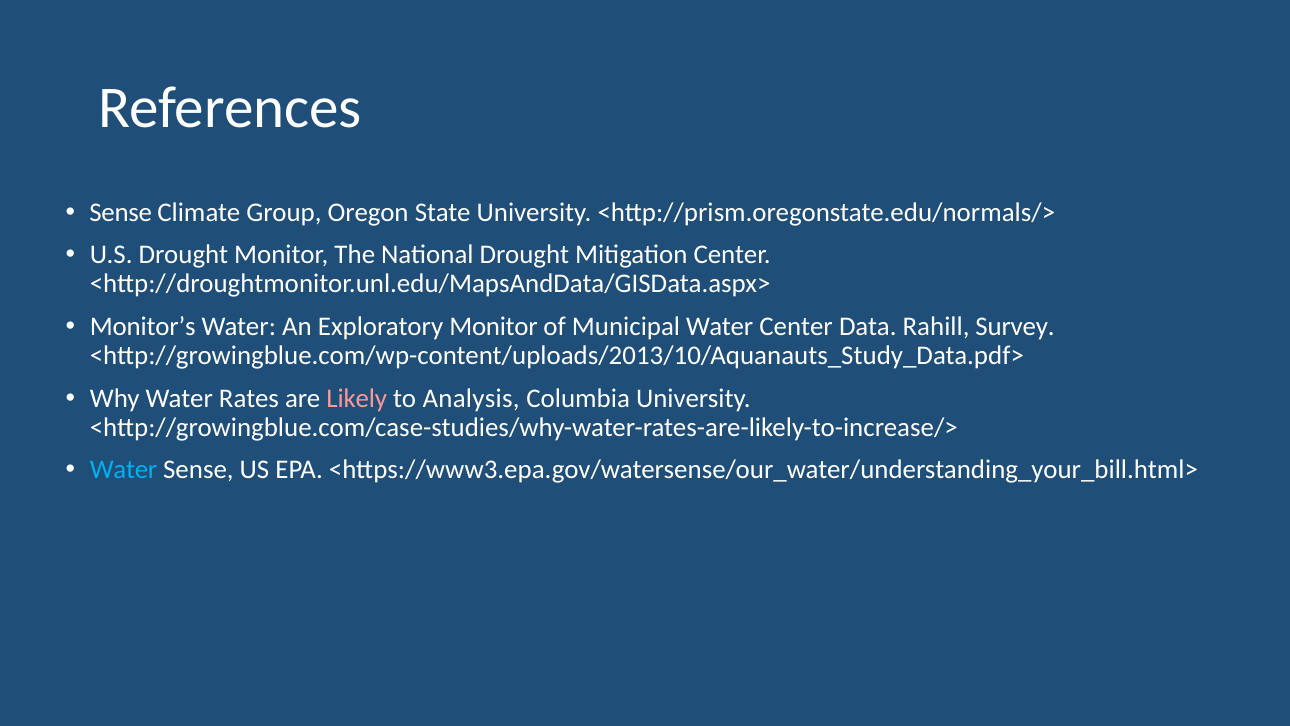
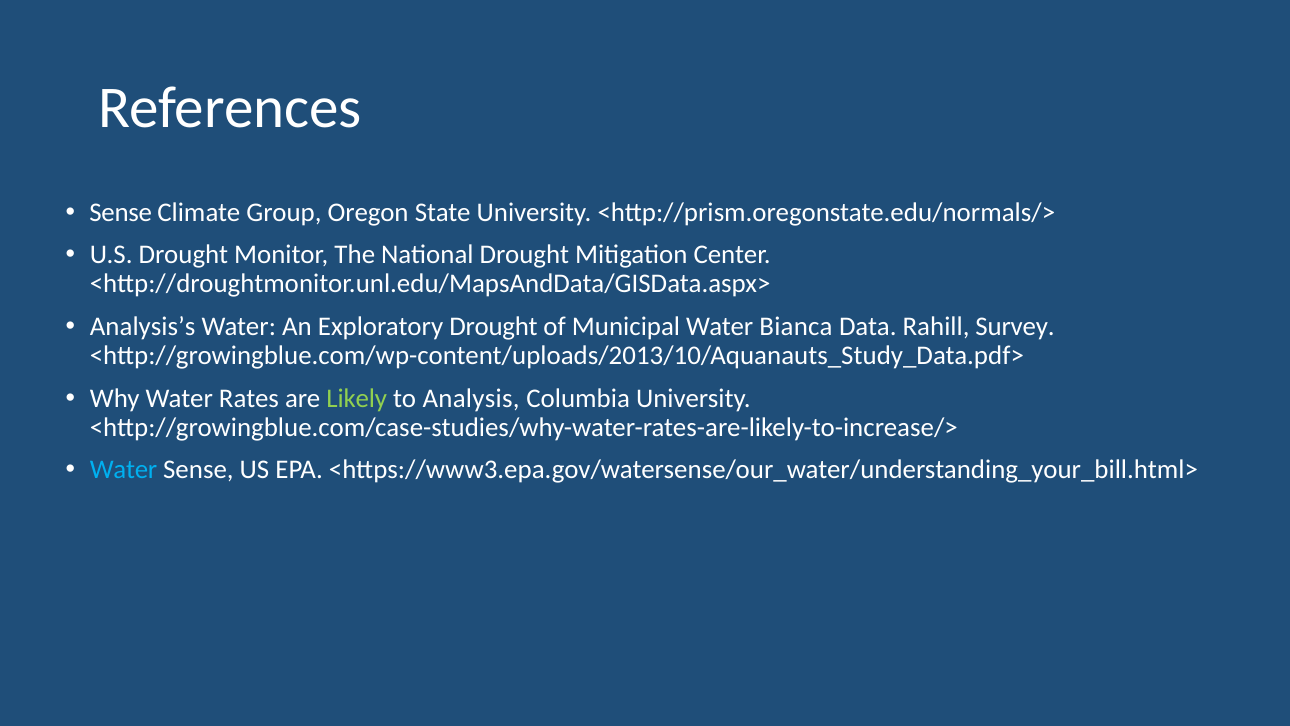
Monitor’s: Monitor’s -> Analysis’s (143, 326)
Exploratory Monitor: Monitor -> Drought (493, 326)
Water Center: Center -> Bianca (796, 326)
Likely colour: pink -> light green (357, 398)
